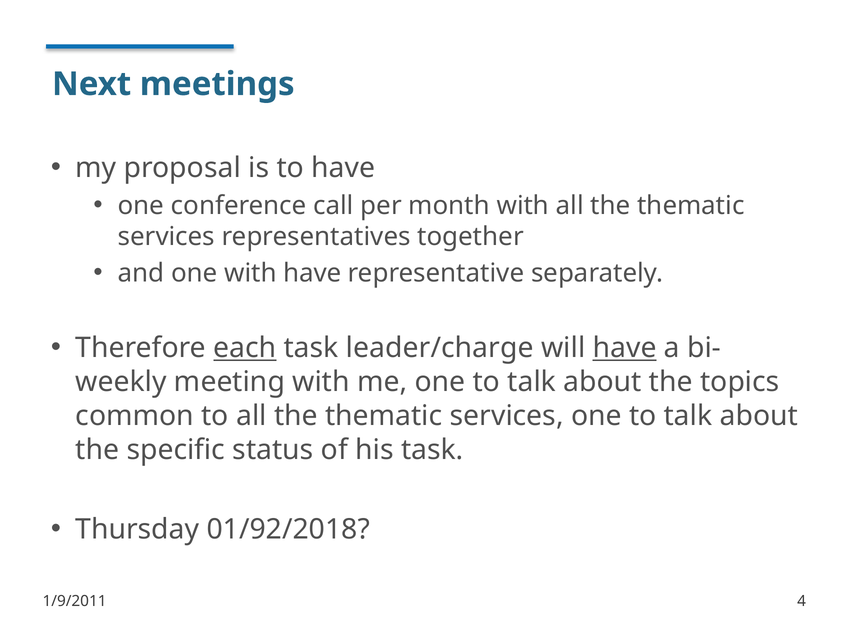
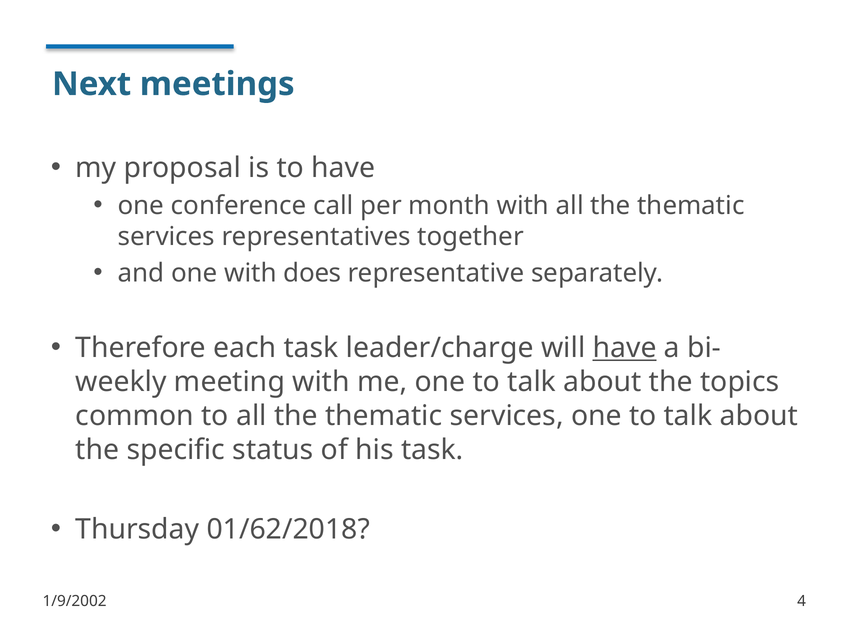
with have: have -> does (312, 273)
each underline: present -> none (245, 348)
01/92/2018: 01/92/2018 -> 01/62/2018 (288, 530)
1/9/2011: 1/9/2011 -> 1/9/2002 (75, 601)
